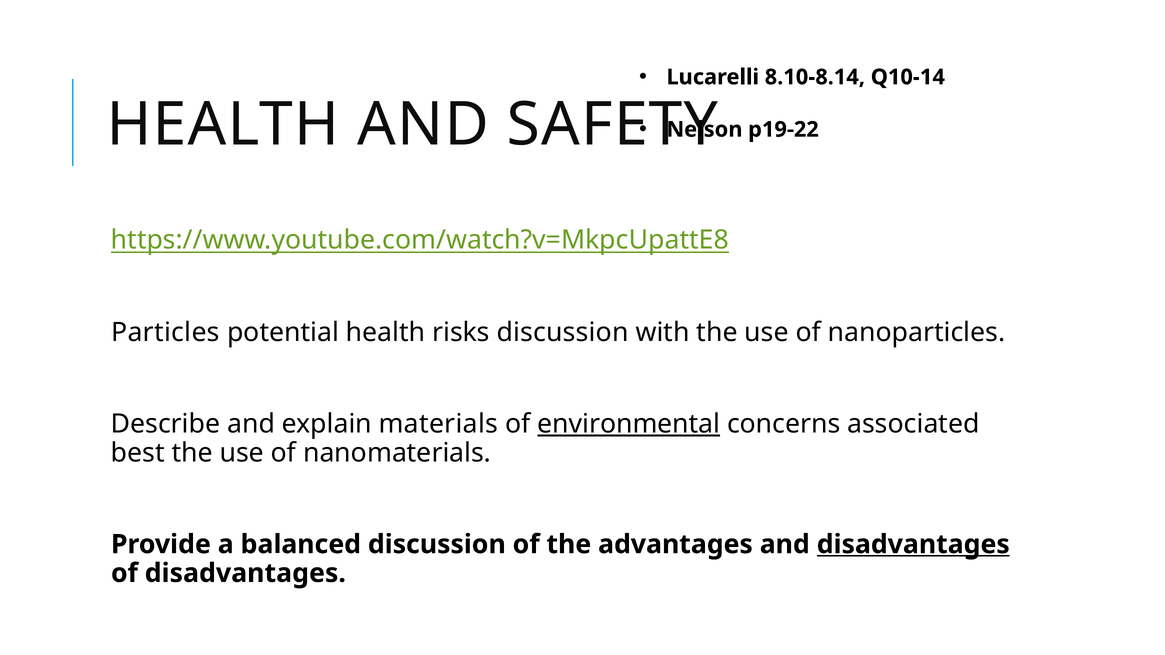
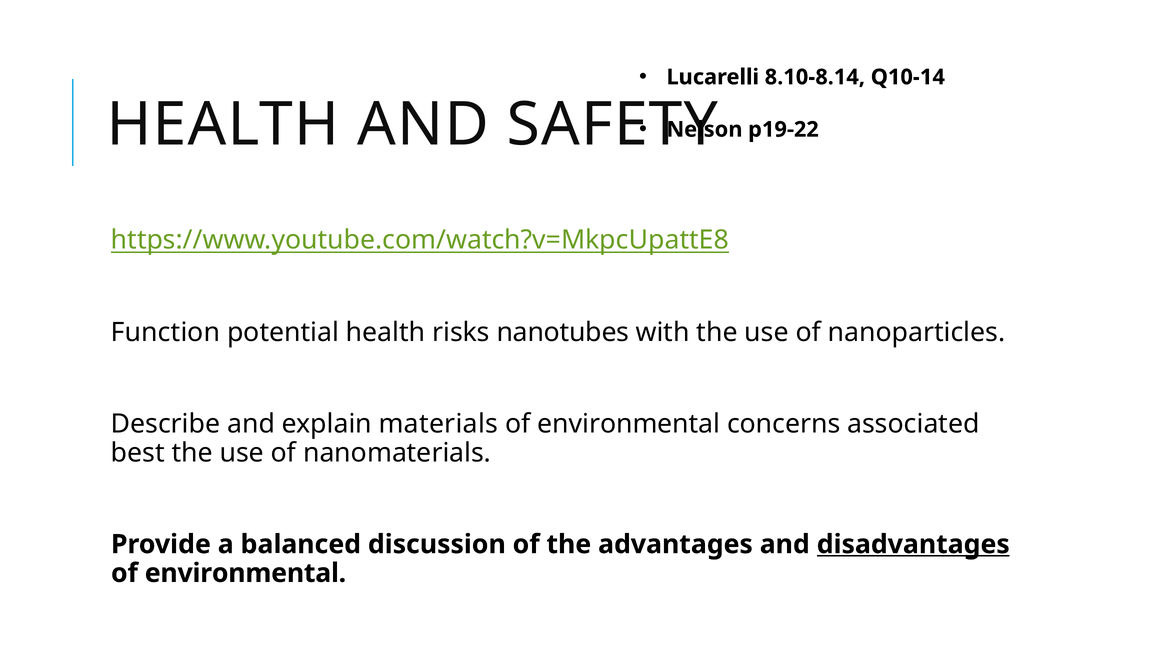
Particles: Particles -> Function (166, 333)
risks discussion: discussion -> nanotubes (563, 333)
environmental underline: present -> none (629, 424)
disadvantages: disadvantages -> environmental (245, 573)
